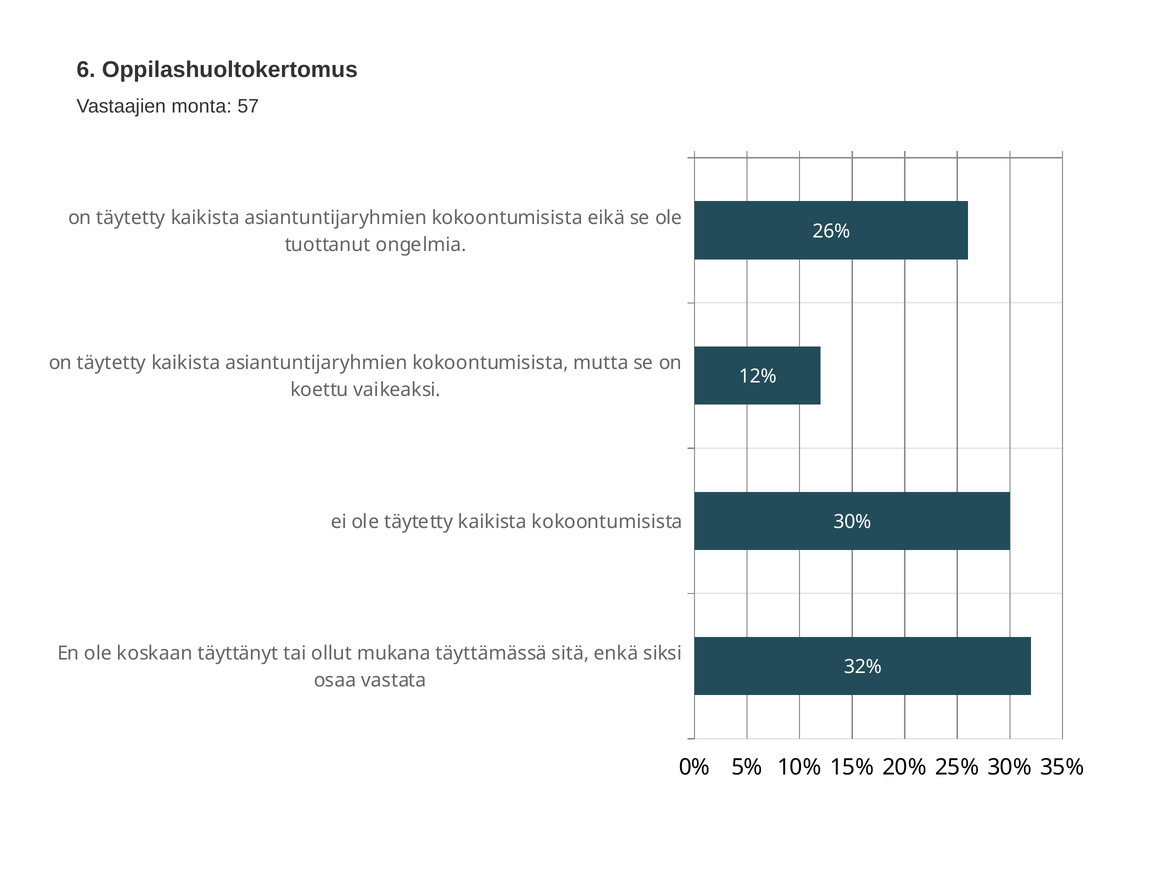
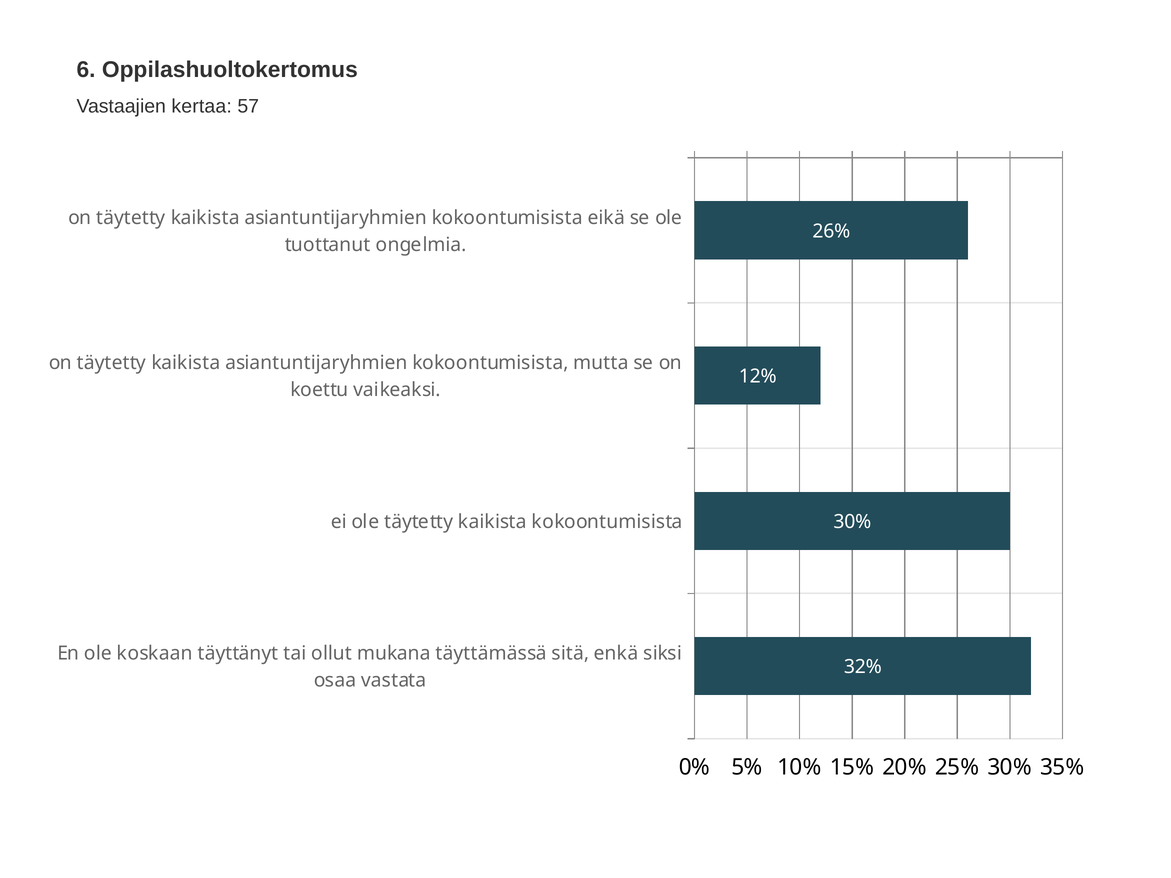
monta: monta -> kertaa (202, 106)
